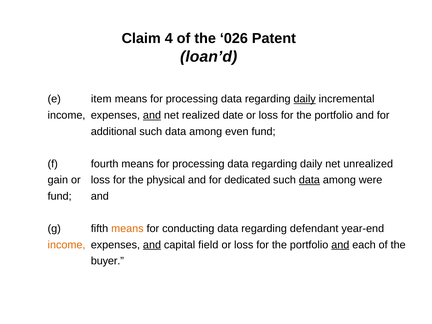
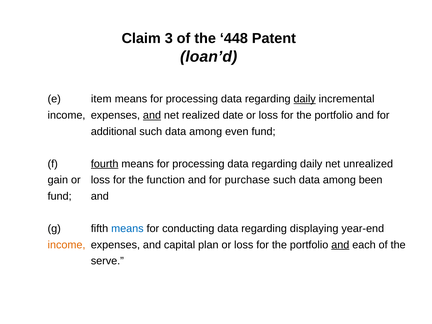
4: 4 -> 3 (169, 38)
026: 026 -> 448 (234, 38)
fourth underline: none -> present (105, 164)
physical: physical -> function (166, 180)
dedicated: dedicated -> purchase (247, 180)
data underline: present -> none (309, 180)
were: were -> been (371, 180)
means colour: orange -> blue (127, 229)
defendant: defendant -> displaying (314, 229)
and underline: present -> none (152, 245)
field: field -> plan (208, 245)
buyer: buyer -> serve (107, 261)
